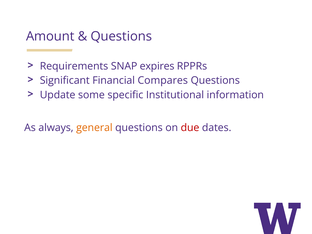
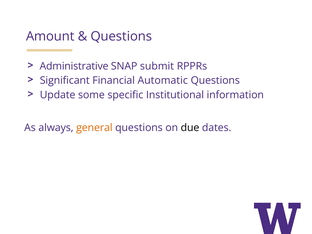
Requirements: Requirements -> Administrative (74, 66)
expires: expires -> submit (157, 66)
Compares: Compares -> Automatic (163, 81)
due colour: red -> black (190, 128)
